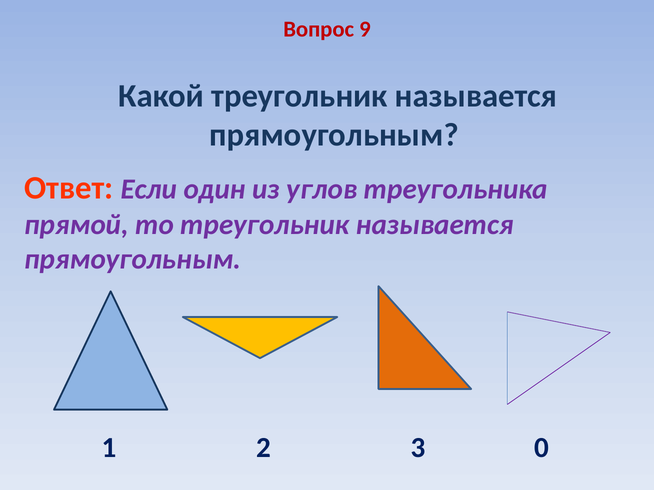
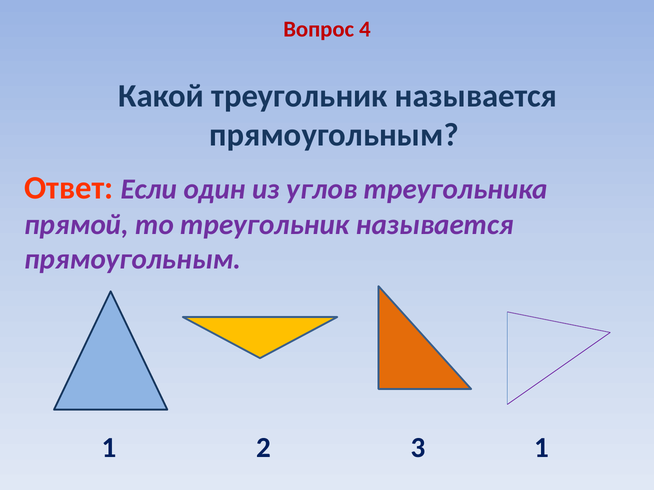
9: 9 -> 4 (365, 29)
2 0: 0 -> 1 (542, 448)
